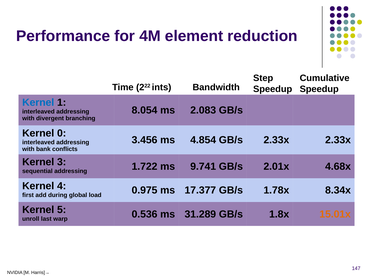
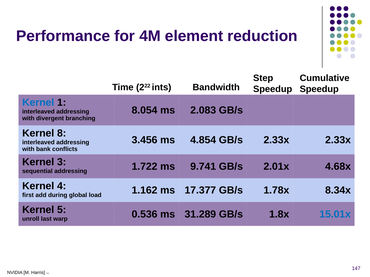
0: 0 -> 8 (62, 133)
0.975: 0.975 -> 1.162 (145, 191)
15.01x colour: orange -> blue (335, 215)
